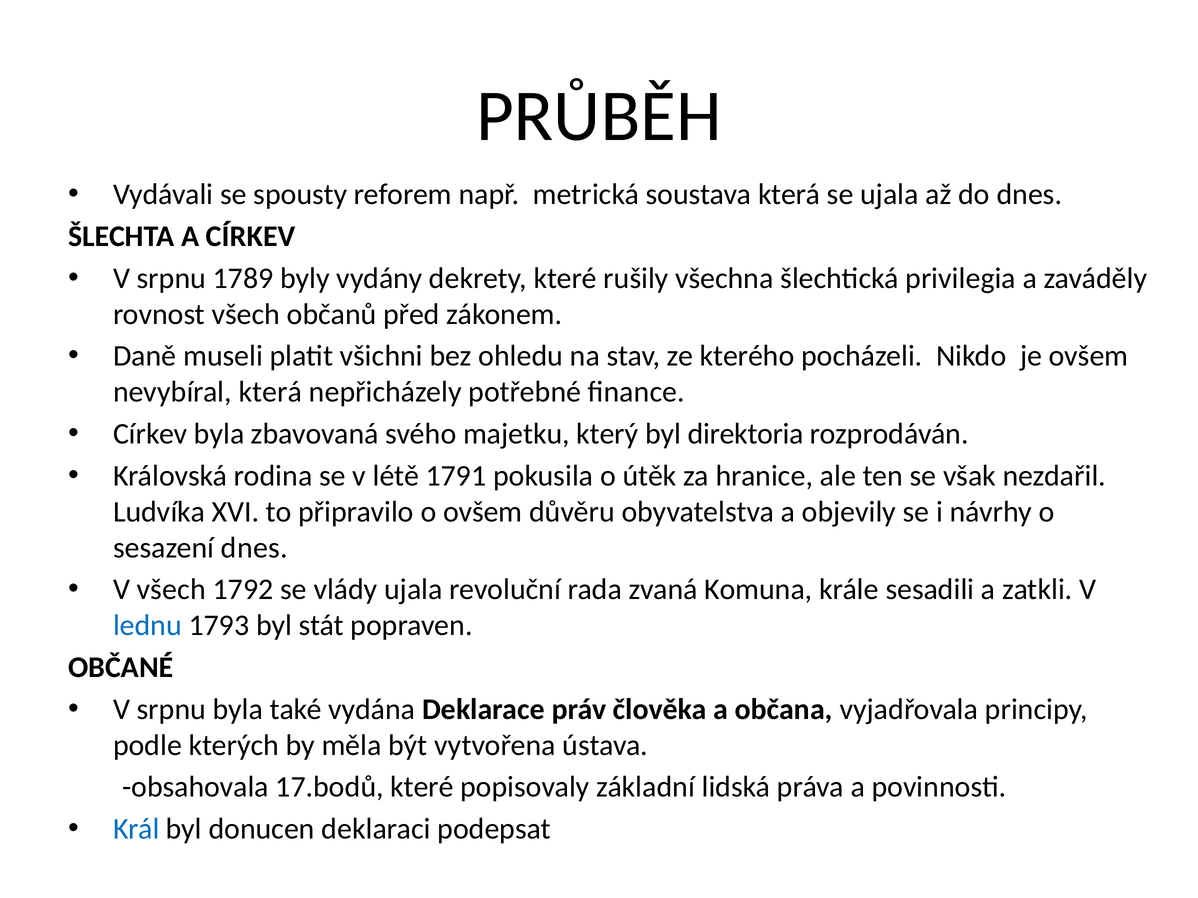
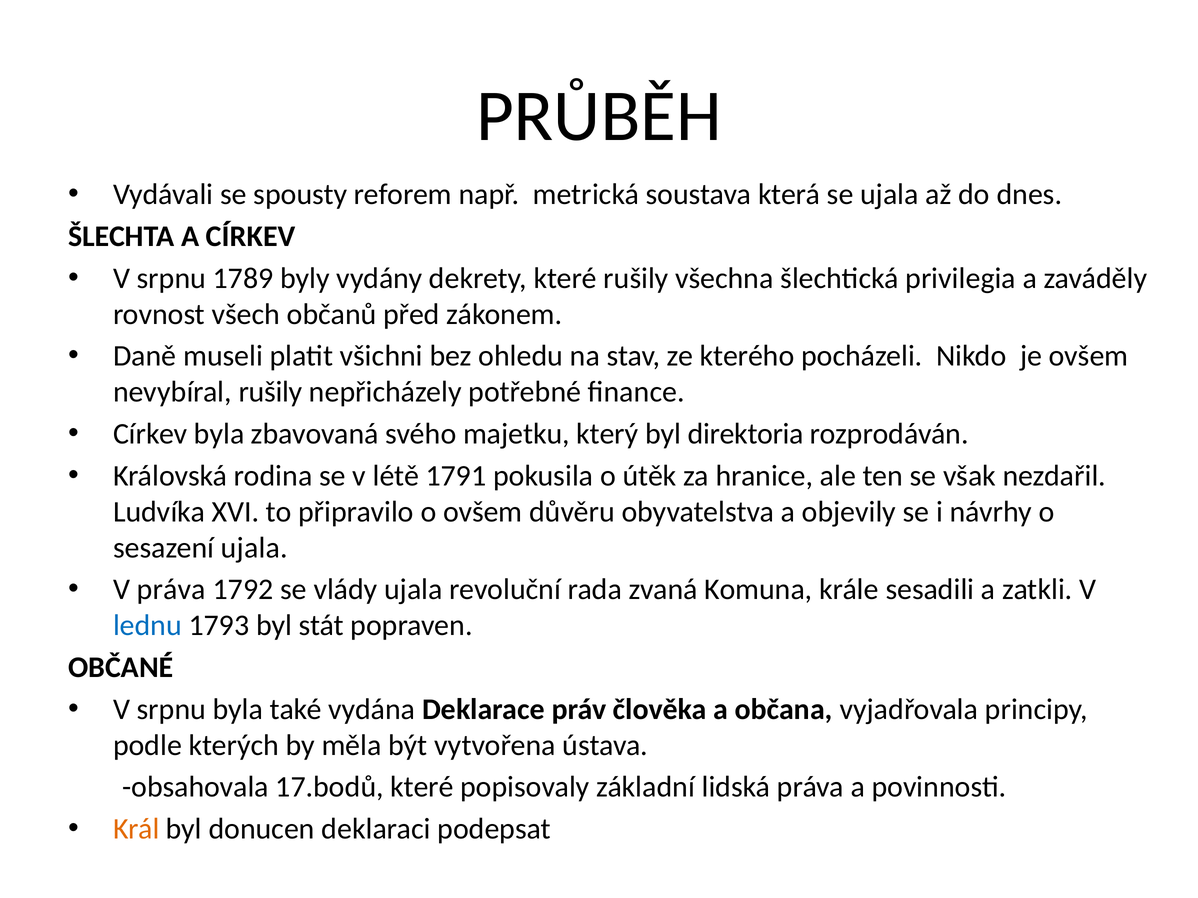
nevybíral která: která -> rušily (271, 392)
sesazení dnes: dnes -> ujala (254, 548)
V všech: všech -> práva (171, 590)
Král colour: blue -> orange (136, 829)
